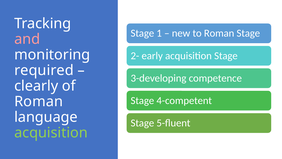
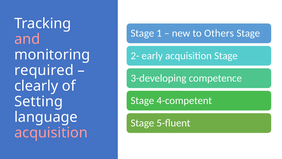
Roman: Roman -> Others (219, 33)
Roman: Roman -> Setting (39, 101)
acquisition colour: light green -> pink (51, 132)
